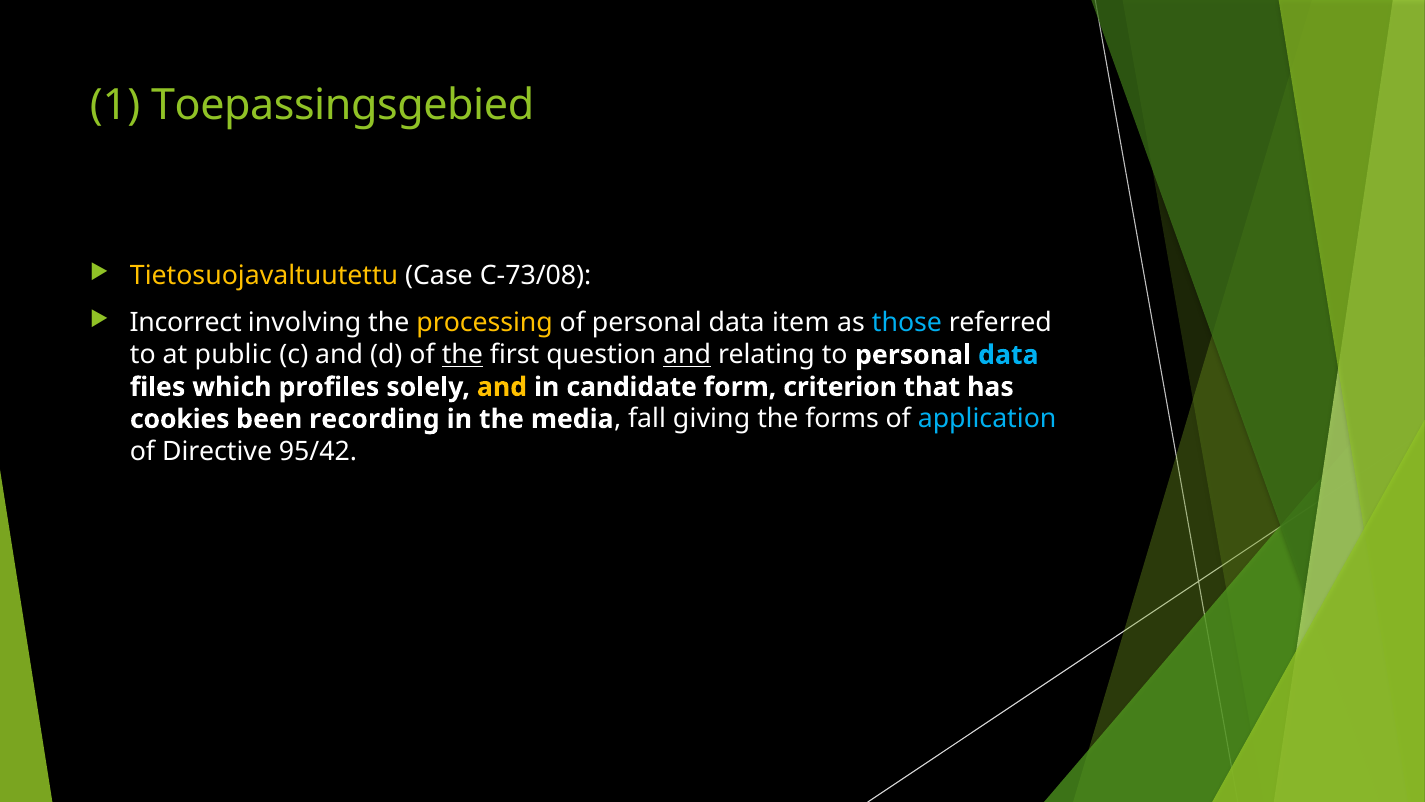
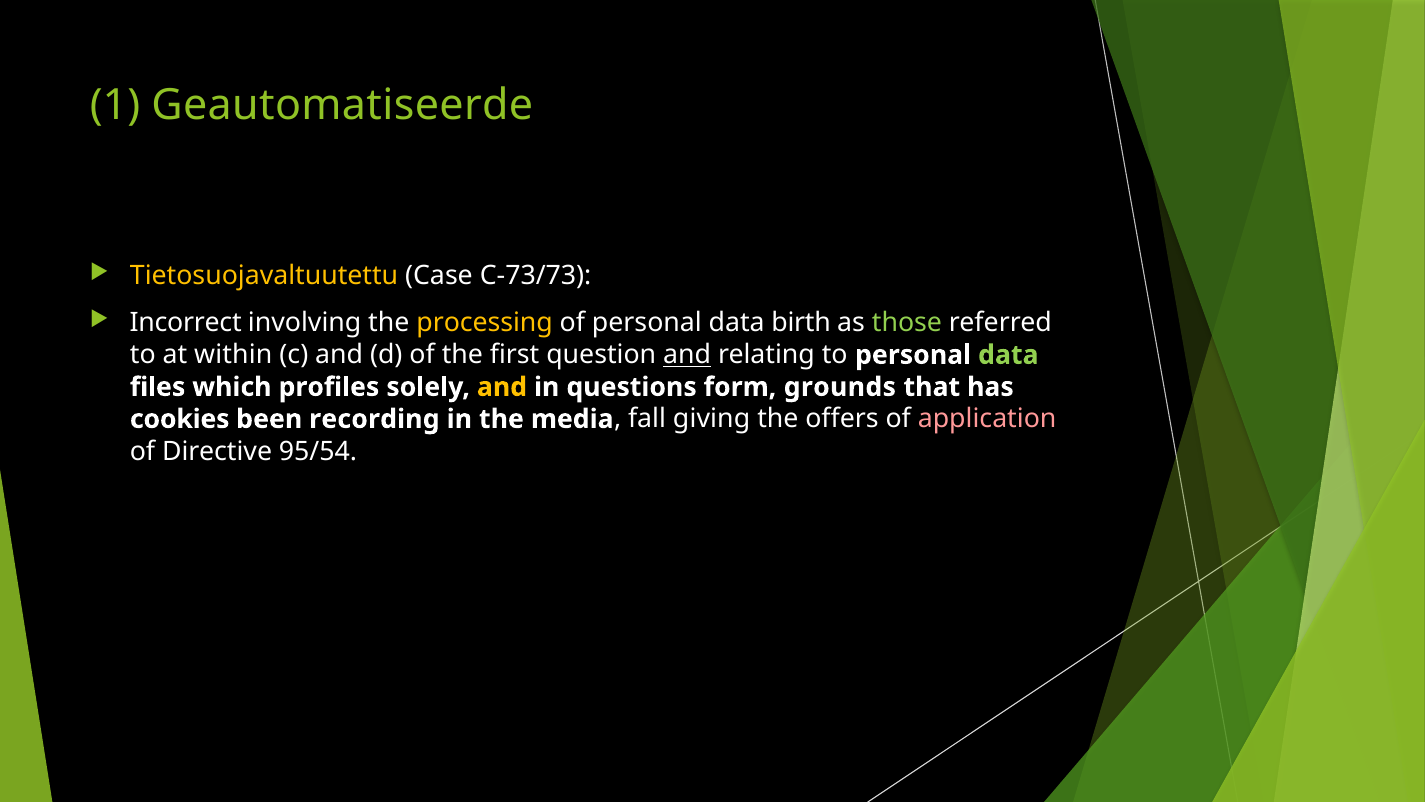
Toepassingsgebied: Toepassingsgebied -> Geautomatiseerde (342, 105)
C-73/08: C-73/08 -> C-73/73 (536, 276)
item: item -> birth (801, 323)
those colour: light blue -> light green (907, 323)
public: public -> within (233, 355)
the underline: present -> none (462, 355)
data colour: light blue -> light green (1008, 355)
candidate: candidate -> questions (632, 387)
criterion: criterion -> grounds (840, 387)
forms: forms -> offers (842, 419)
application colour: light blue -> pink (987, 419)
95/42: 95/42 -> 95/54 (318, 451)
